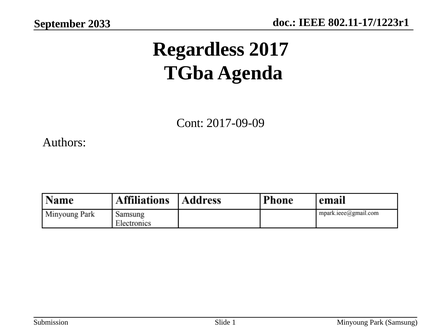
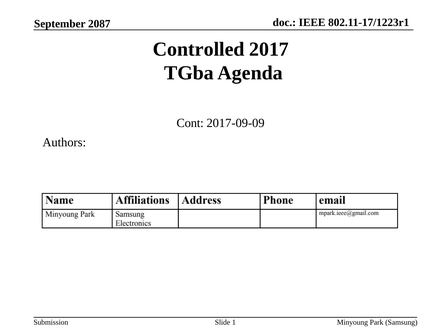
2033: 2033 -> 2087 (99, 24)
Regardless: Regardless -> Controlled (199, 49)
